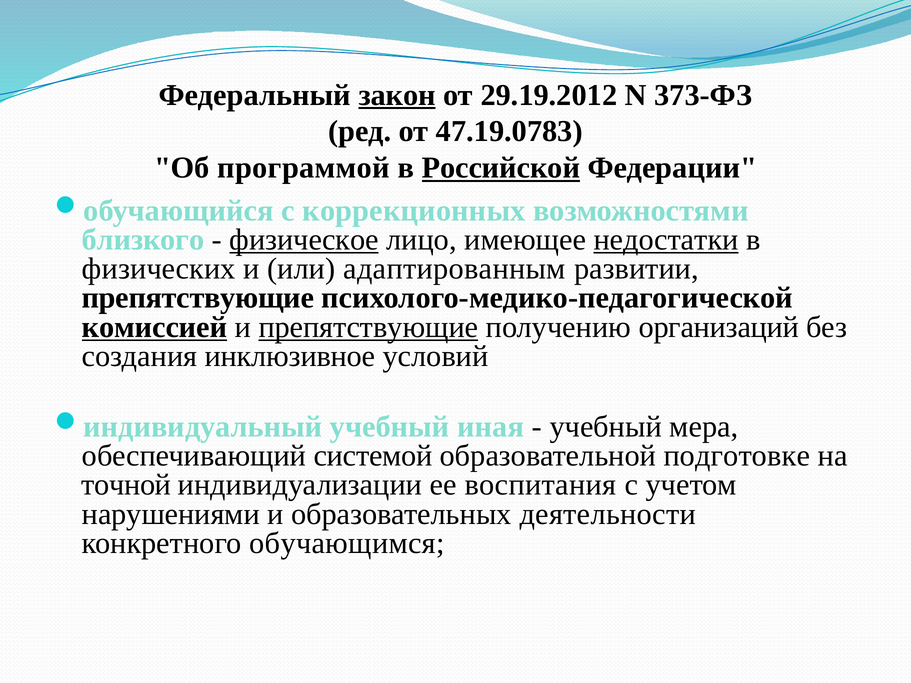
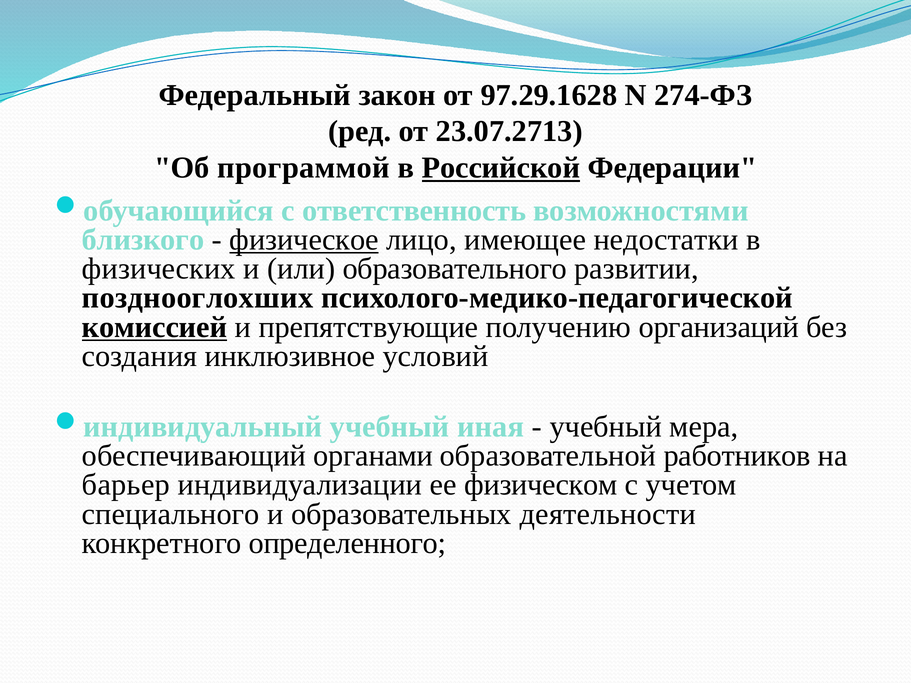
закон underline: present -> none (397, 95)
29.19.2012: 29.19.2012 -> 97.29.1628 (549, 95)
373-ФЗ: 373-ФЗ -> 274-ФЗ (703, 95)
47.19.0783: 47.19.0783 -> 23.07.2713 (509, 131)
коррекционных: коррекционных -> ответственность (414, 211)
недостатки underline: present -> none (666, 240)
адаптированным: адаптированным -> образовательного (455, 269)
препятствующие: препятствующие -> позднооглохших (198, 298)
препятствующие underline: present -> none (368, 327)
системой: системой -> органами (373, 456)
подготовке: подготовке -> работников (737, 456)
точной: точной -> барьер (126, 485)
воспитания: воспитания -> физическом (541, 485)
нарушениями: нарушениями -> специального (171, 514)
обучающимся: обучающимся -> определенного (347, 543)
